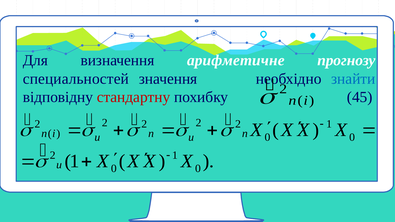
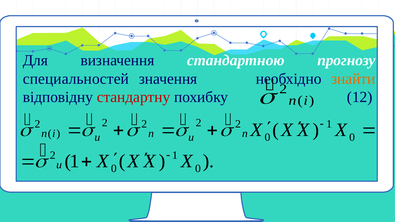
арифметичне: арифметичне -> стандартною (236, 60)
знайти colour: blue -> orange (353, 79)
45: 45 -> 12 (360, 97)
